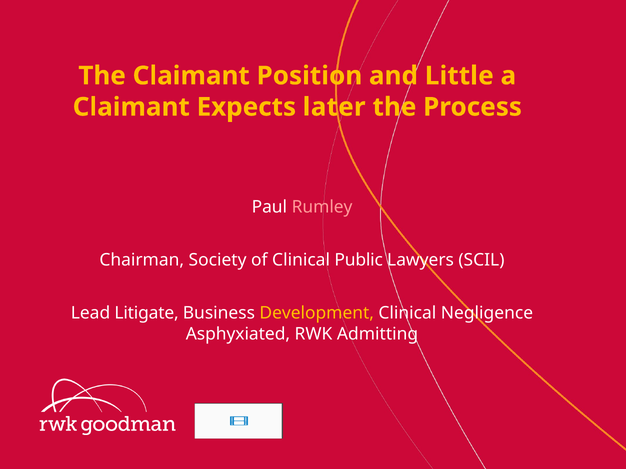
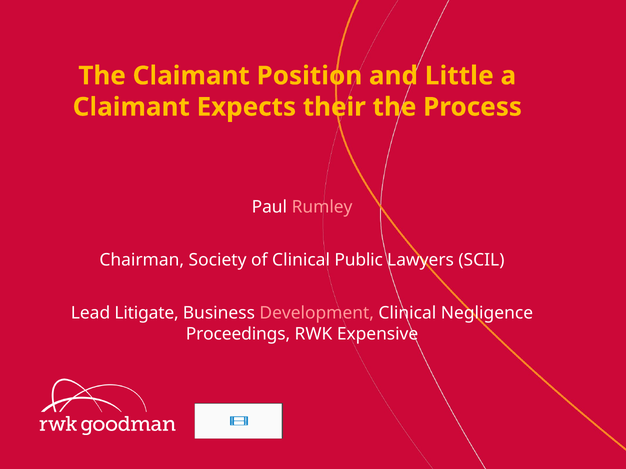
later: later -> their (334, 107)
Development colour: yellow -> pink (317, 313)
Asphyxiated: Asphyxiated -> Proceedings (238, 334)
Admitting: Admitting -> Expensive (378, 334)
